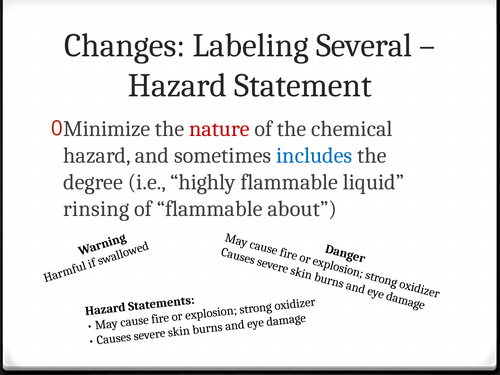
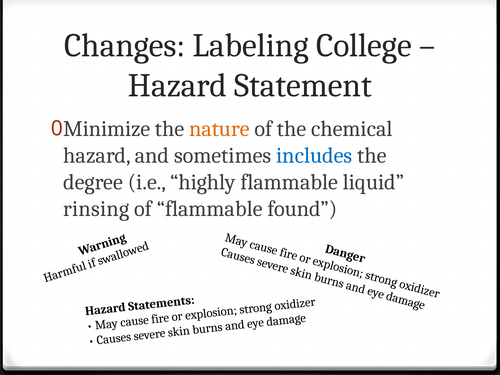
Several: Several -> College (364, 46)
nature colour: red -> orange (219, 129)
about: about -> found (302, 209)
